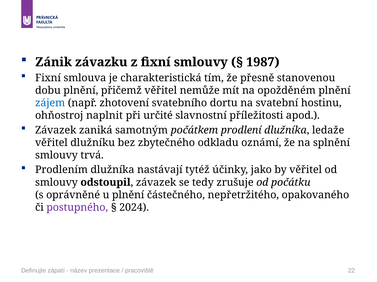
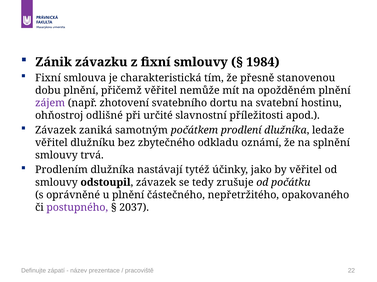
1987: 1987 -> 1984 (263, 62)
zájem colour: blue -> purple (50, 103)
naplnit: naplnit -> odlišné (104, 116)
2024: 2024 -> 2037 (134, 208)
